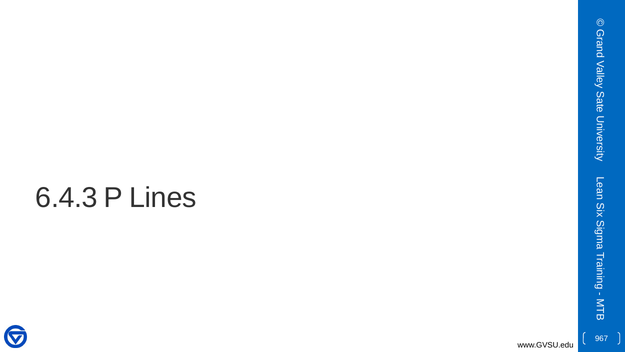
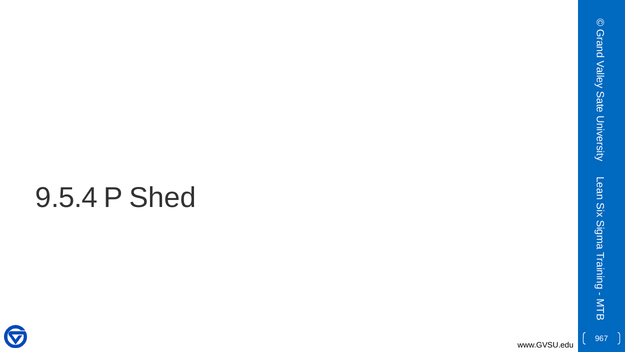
6.4.3: 6.4.3 -> 9.5.4 (67, 197)
Lines: Lines -> Shed (163, 197)
